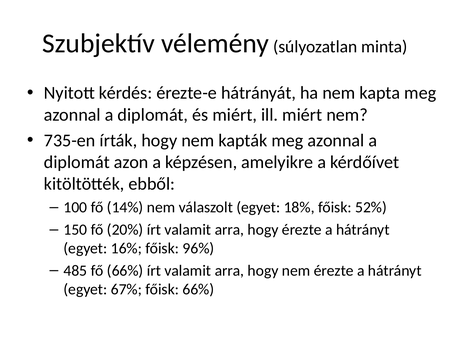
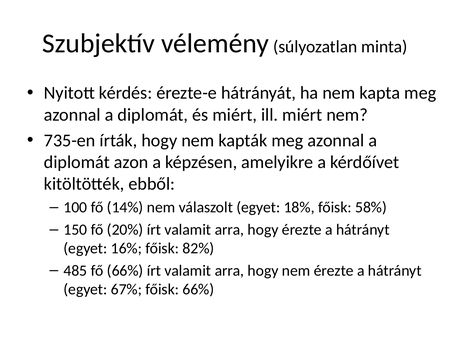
52%: 52% -> 58% (371, 208)
96%: 96% -> 82% (198, 249)
